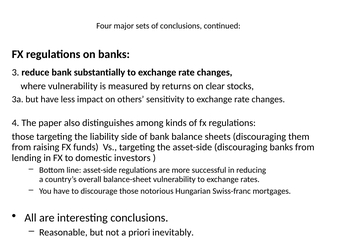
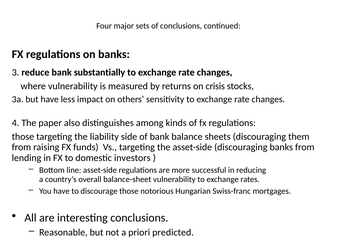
clear: clear -> crisis (215, 86)
inevitably: inevitably -> predicted (173, 233)
